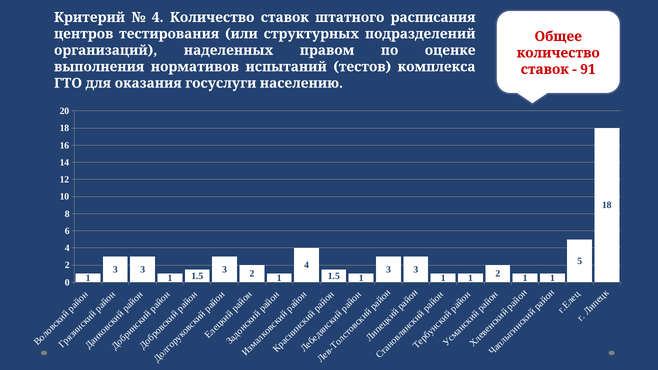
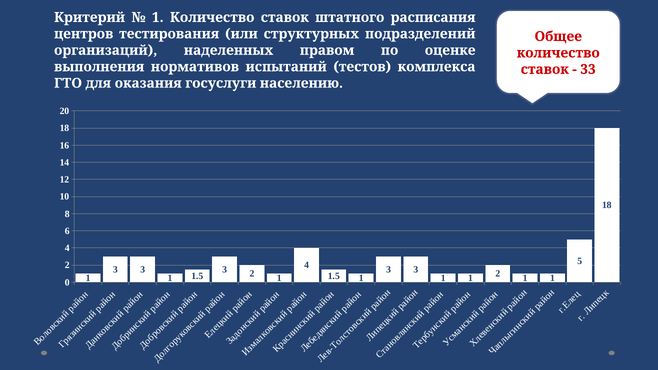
4: 4 -> 1 (158, 17)
91: 91 -> 33 (588, 69)
